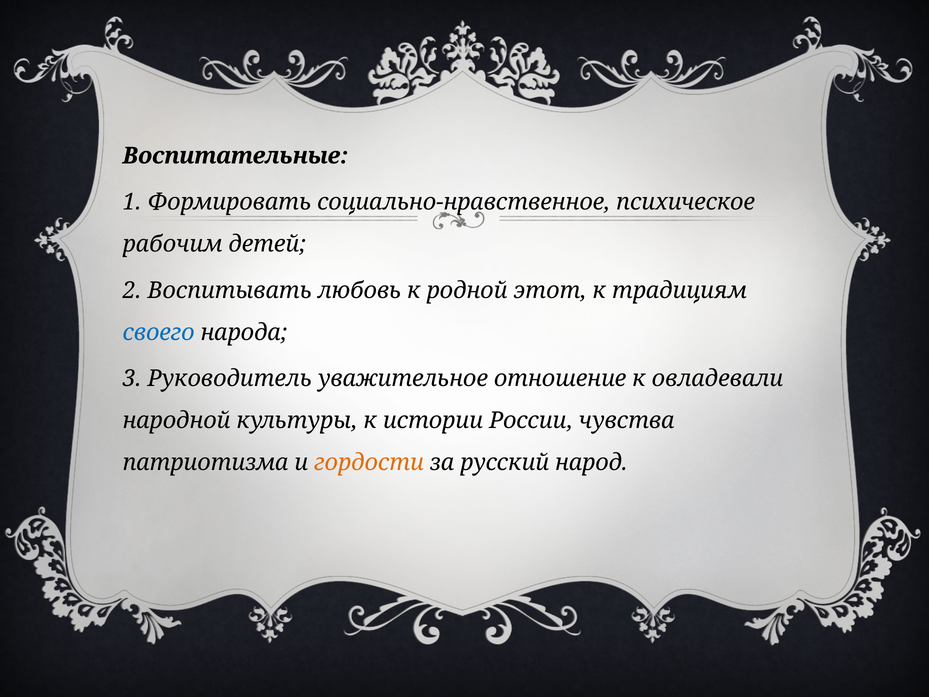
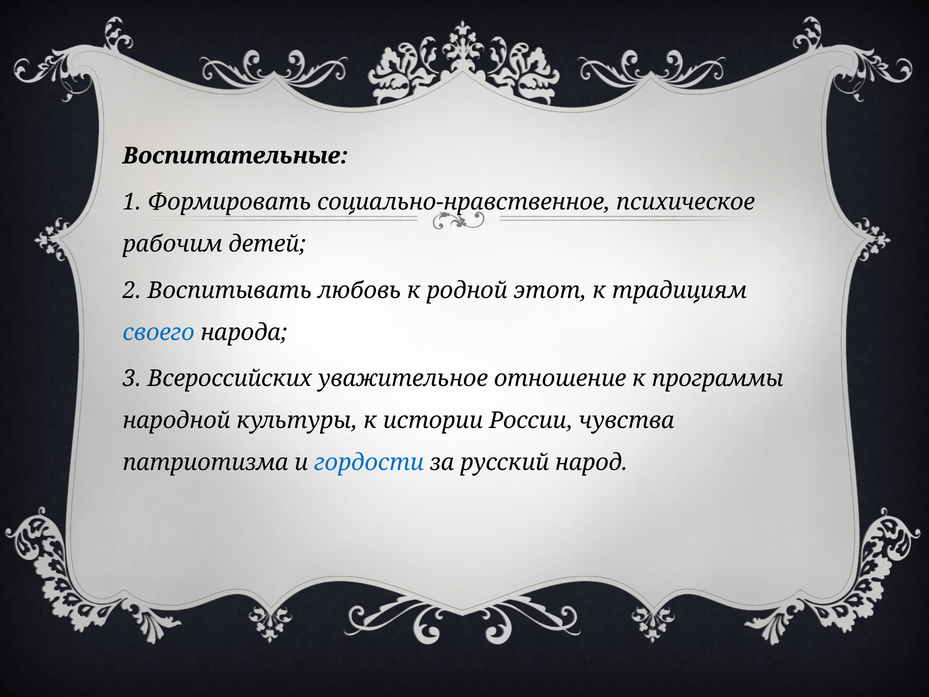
Руководитель: Руководитель -> Всероссийских (230, 379)
овладевали: овладевали -> программы (718, 379)
гордости colour: orange -> blue (369, 462)
